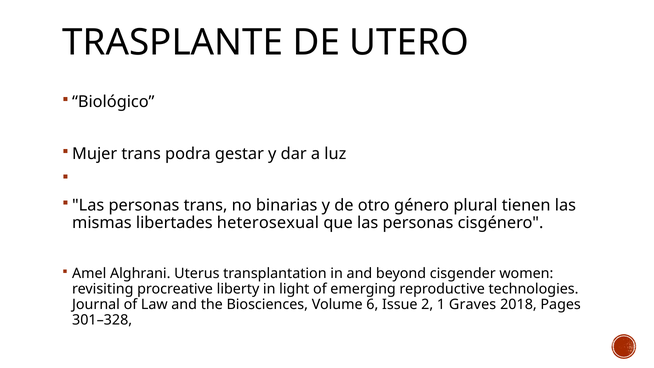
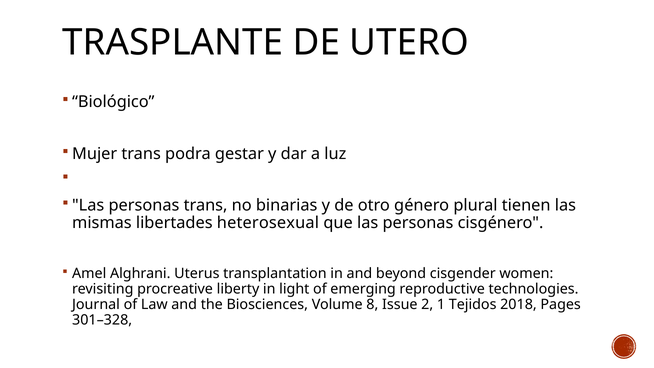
6: 6 -> 8 (372, 304)
Graves: Graves -> Tejidos (473, 304)
